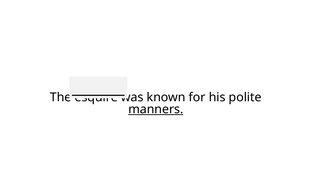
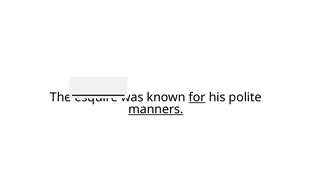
for underline: none -> present (197, 98)
